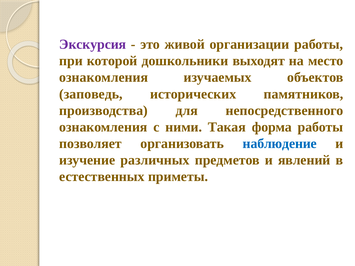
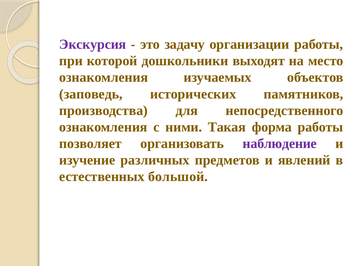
живой: живой -> задачу (185, 44)
наблюдение colour: blue -> purple (280, 144)
приметы: приметы -> большой (178, 177)
